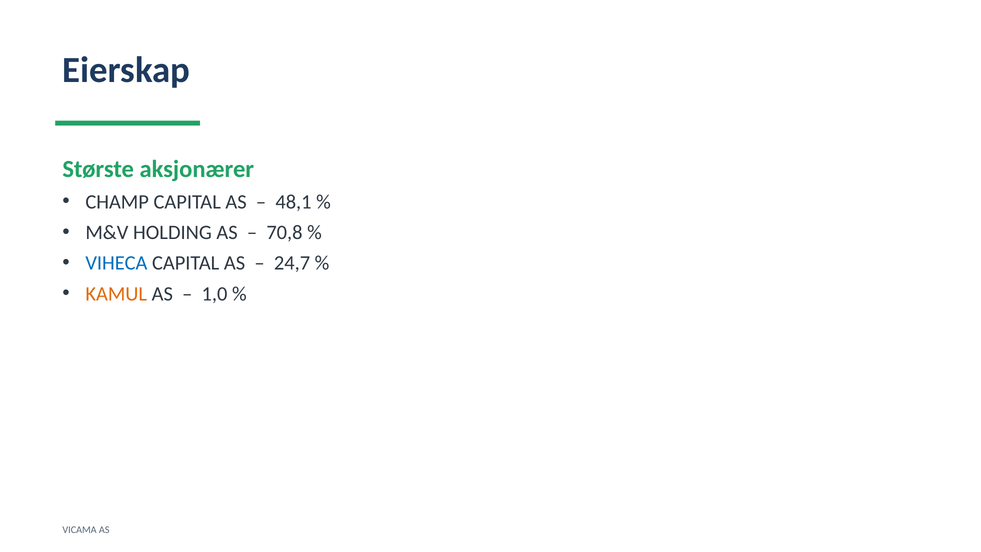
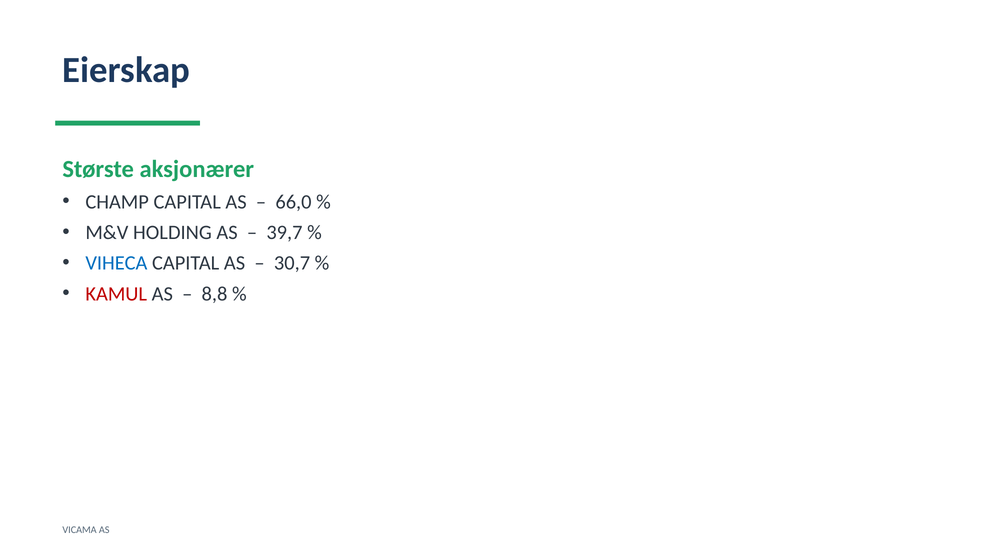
48,1: 48,1 -> 66,0 (293, 202)
70,8: 70,8 -> 39,7 (284, 232)
24,7: 24,7 -> 30,7 (292, 263)
KAMUL colour: orange -> red (116, 294)
1,0: 1,0 -> 8,8 (214, 294)
